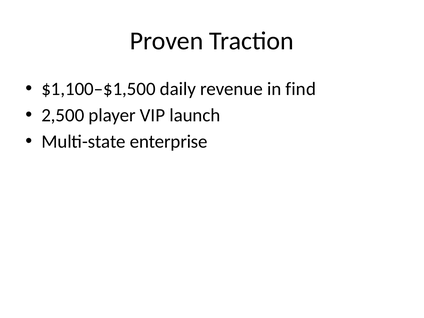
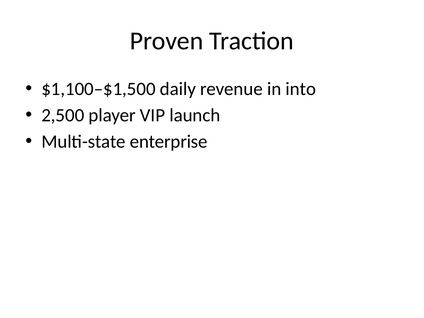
find: find -> into (301, 89)
